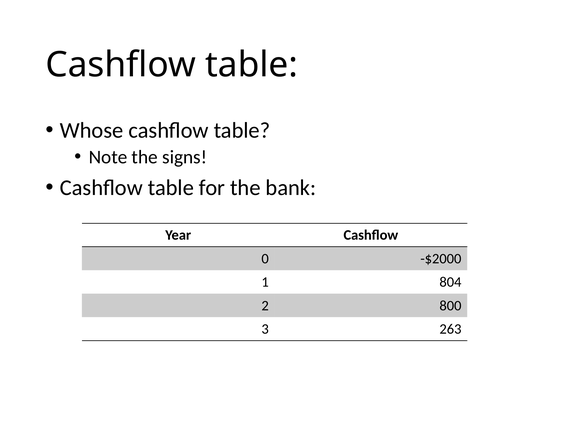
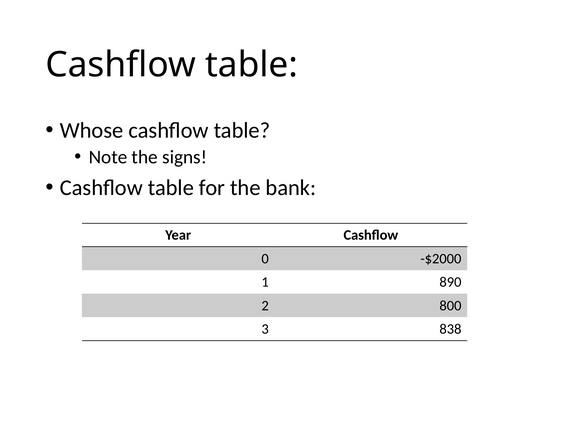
804: 804 -> 890 (450, 282)
263: 263 -> 838 (450, 329)
